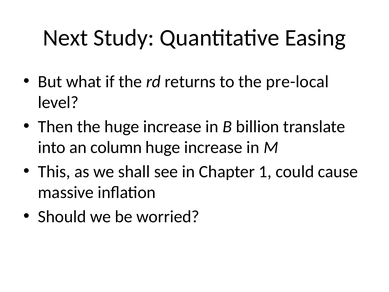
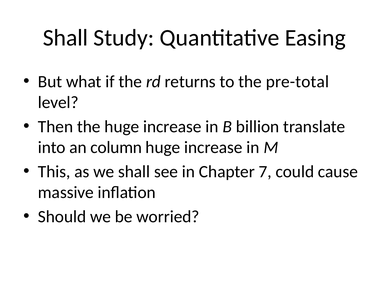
Next: Next -> Shall (65, 38)
pre-local: pre-local -> pre-total (297, 82)
1: 1 -> 7 (265, 172)
